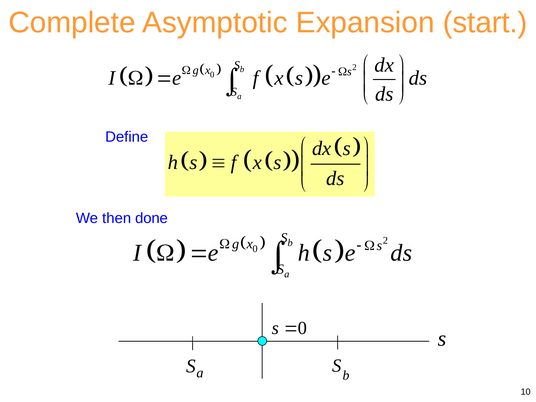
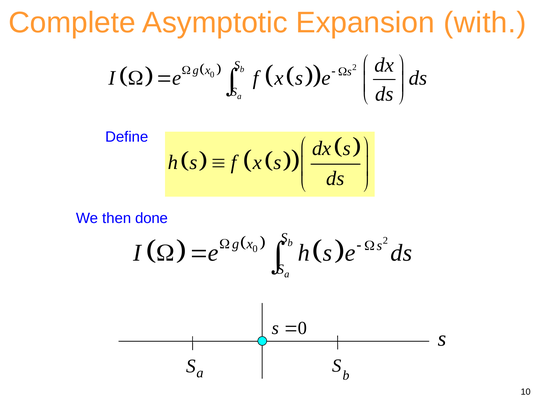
start: start -> with (485, 23)
